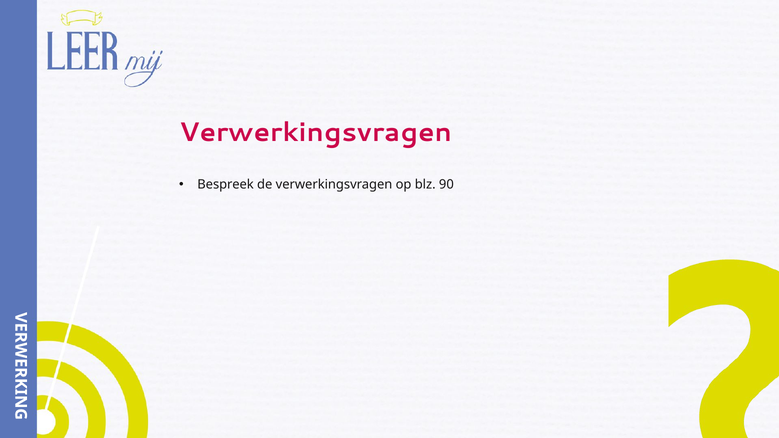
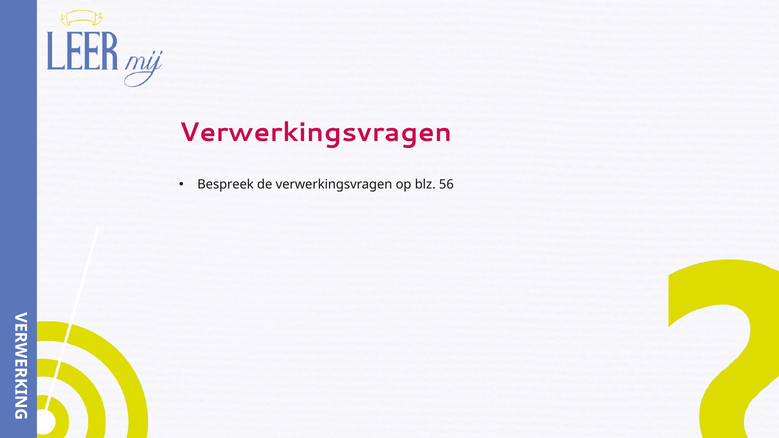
90: 90 -> 56 (446, 184)
